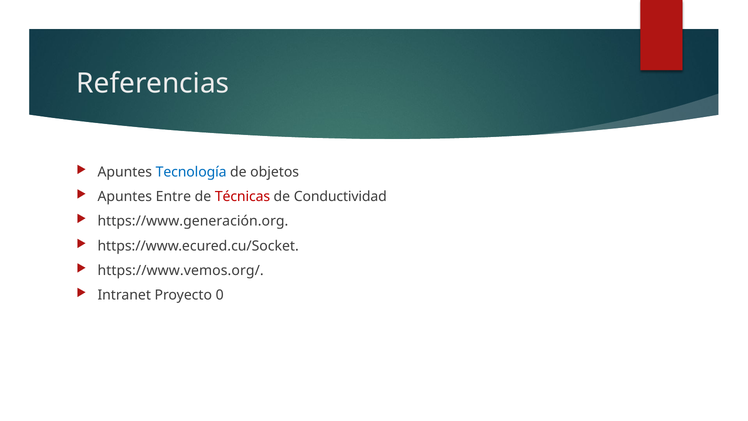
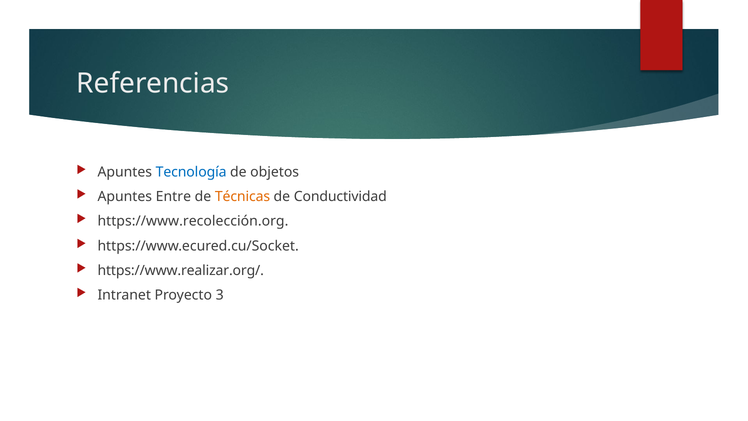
Técnicas colour: red -> orange (243, 197)
https://www.generación.org: https://www.generación.org -> https://www.recolección.org (193, 221)
https://www.vemos.org/: https://www.vemos.org/ -> https://www.realizar.org/ (181, 270)
0: 0 -> 3 (220, 295)
